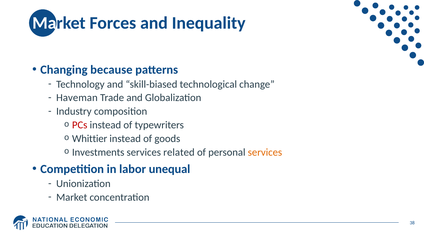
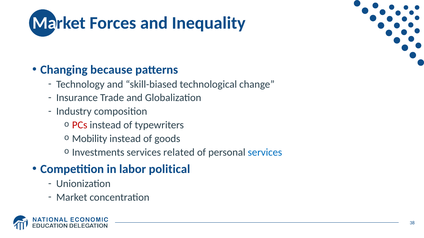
Haveman: Haveman -> Insurance (77, 98)
Whittier: Whittier -> Mobility (90, 139)
services colour: orange -> blue (265, 153)
unequal: unequal -> political (169, 169)
